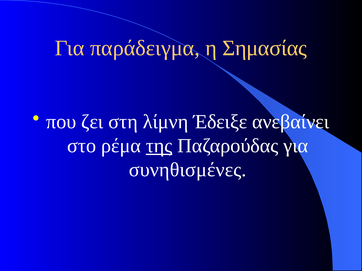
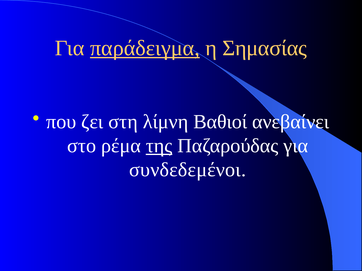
παράδειγμα underline: none -> present (145, 48)
Έδειξε: Έδειξε -> Βαθιοί (220, 122)
συνηθισμένες: συνηθισμένες -> συνδεδεμένοι (188, 170)
